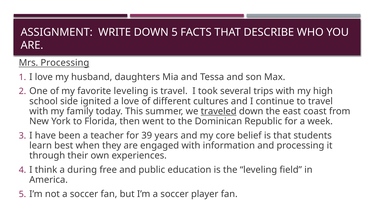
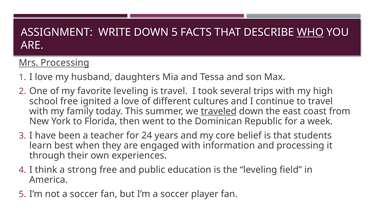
WHO underline: none -> present (310, 32)
school side: side -> free (69, 101)
39: 39 -> 24 (147, 136)
during: during -> strong (82, 170)
